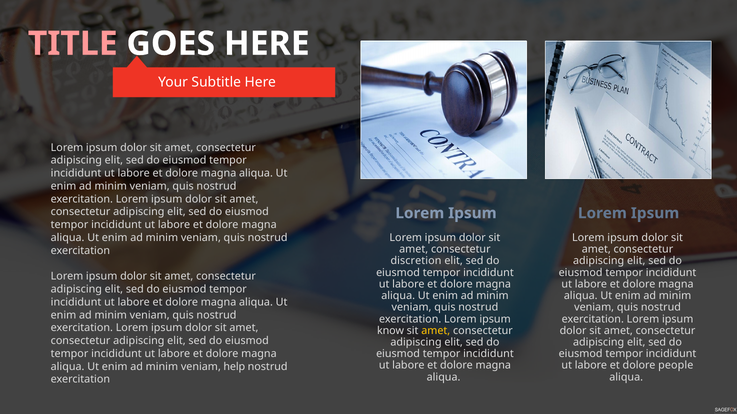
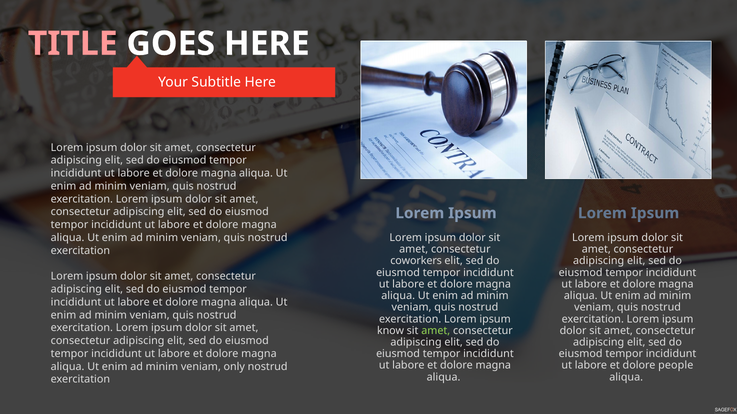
discretion: discretion -> coworkers (416, 261)
amet colour: yellow -> light green (436, 331)
help: help -> only (234, 367)
